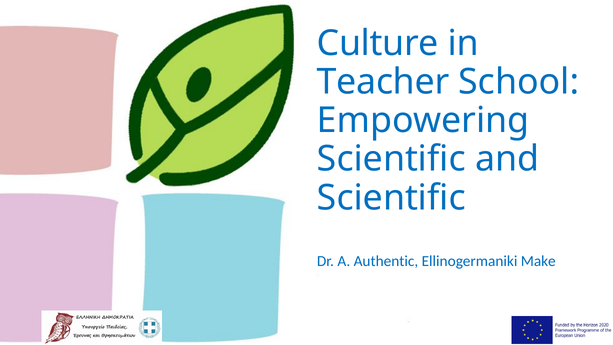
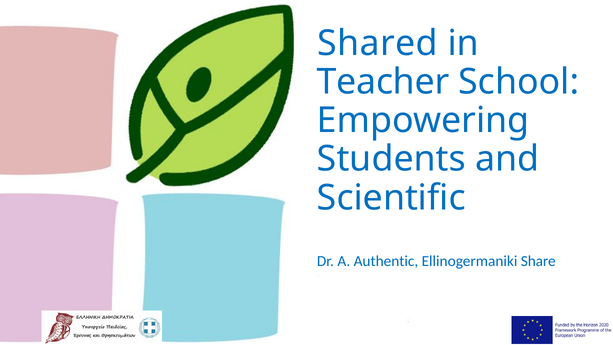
Culture: Culture -> Shared (377, 43)
Scientific: Scientific -> Students (391, 159)
Make: Make -> Share (538, 261)
